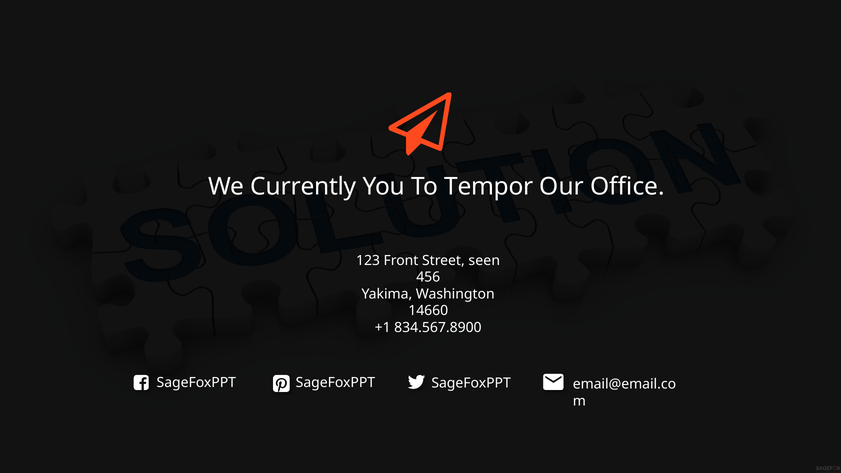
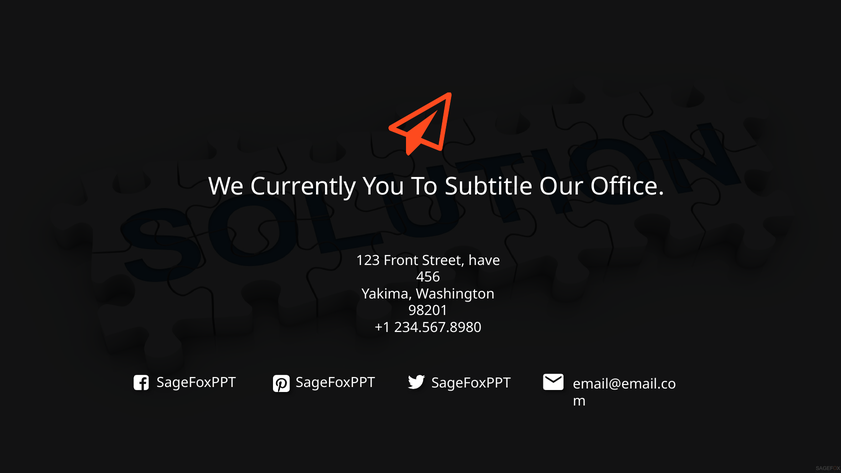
Tempor: Tempor -> Subtitle (489, 187)
seen: seen -> have (484, 260)
14660: 14660 -> 98201 (428, 311)
834.567.8900: 834.567.8900 -> 234.567.8980 (438, 328)
